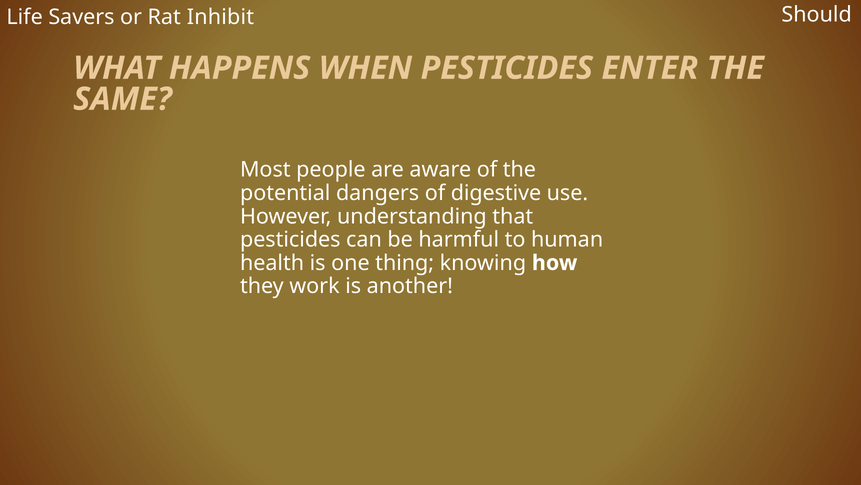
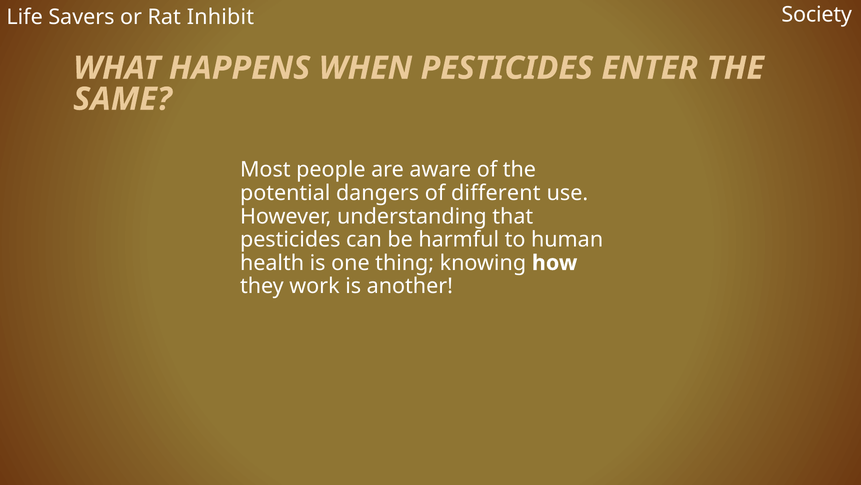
Should: Should -> Society (817, 15)
digestive: digestive -> different (496, 193)
